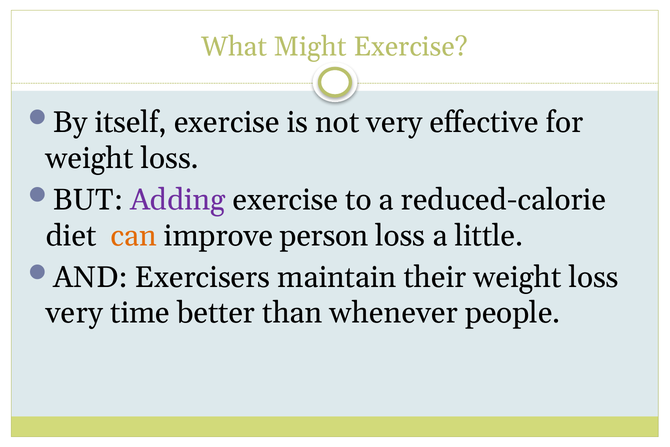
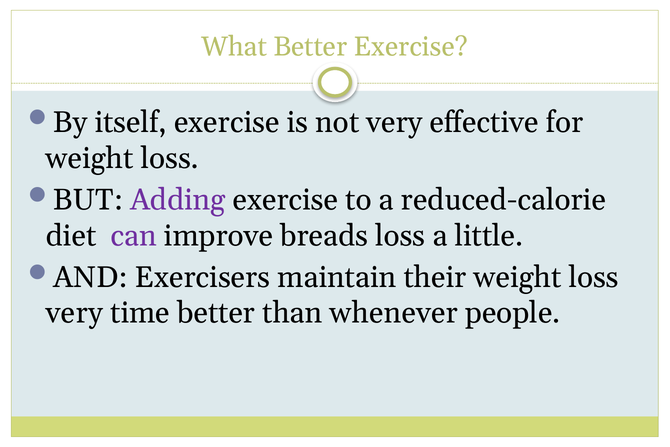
What Might: Might -> Better (310, 47)
can colour: orange -> purple (134, 236)
person: person -> breads (324, 236)
